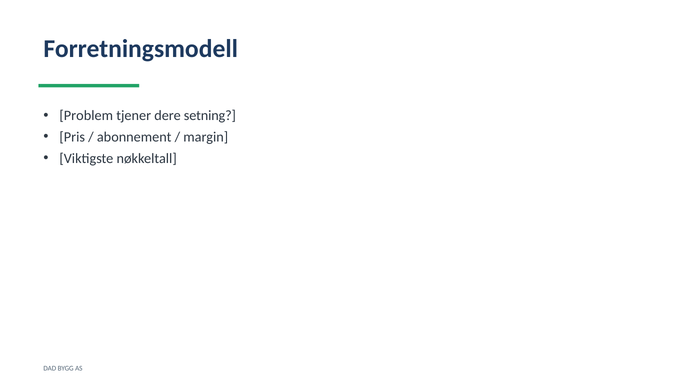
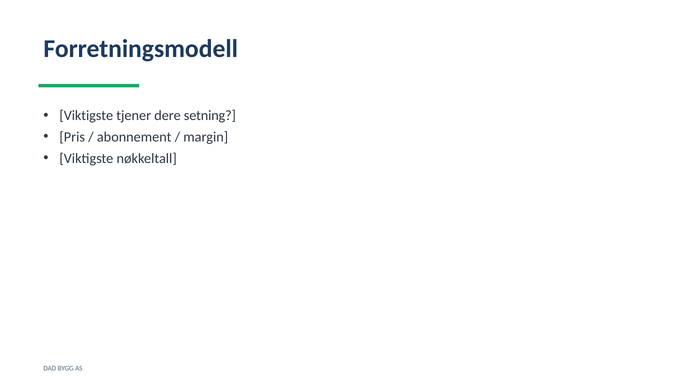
Problem: Problem -> Viktigste (86, 116)
